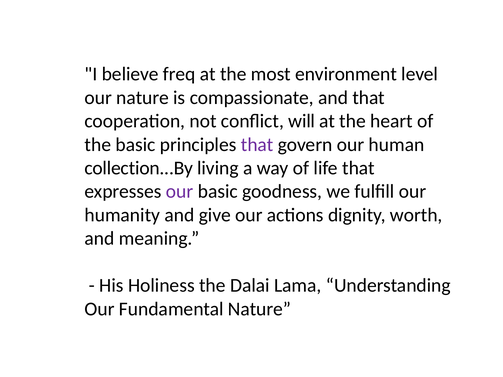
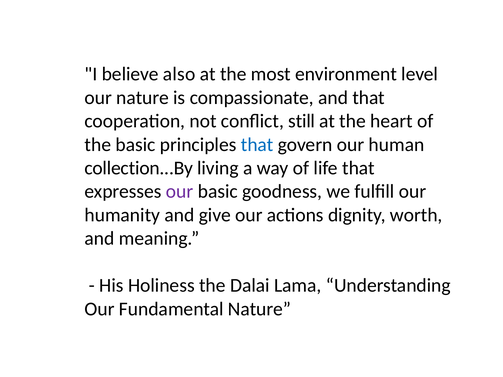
freq: freq -> also (179, 74)
will: will -> still (302, 121)
that colour: purple -> blue (257, 145)
